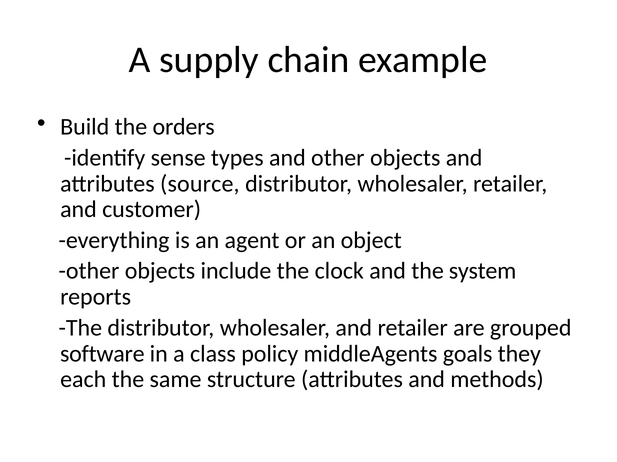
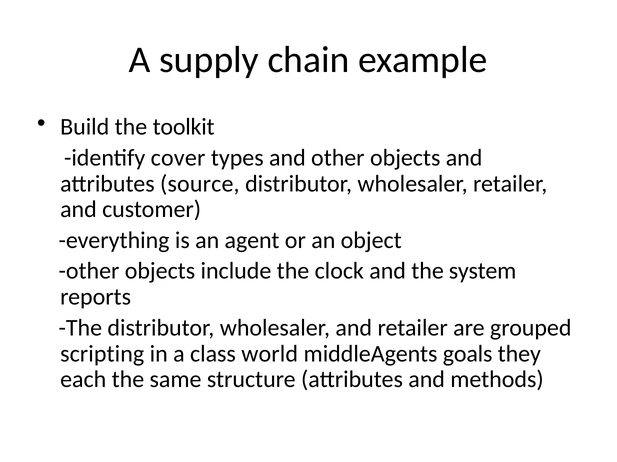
orders: orders -> toolkit (184, 127)
sense: sense -> cover (178, 158)
software: software -> scripting (102, 354)
policy: policy -> world (270, 354)
